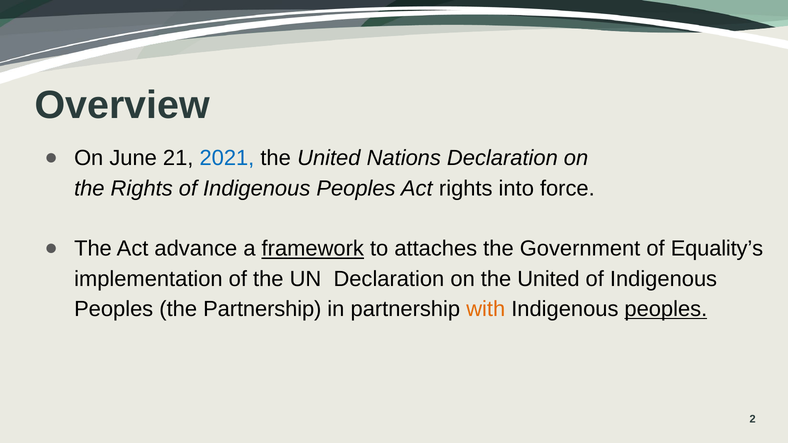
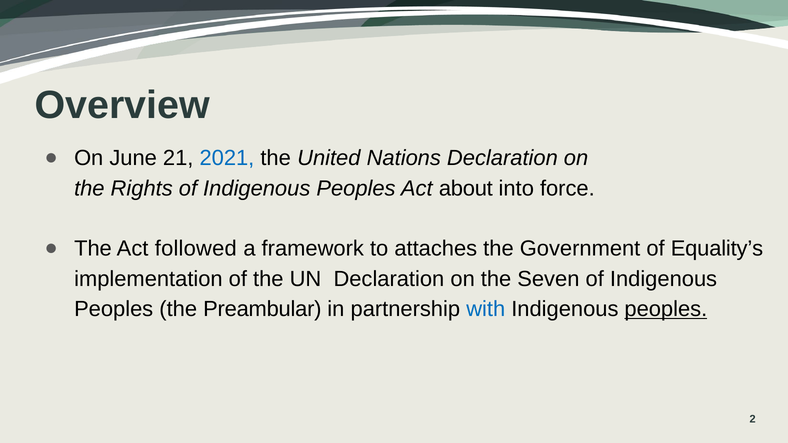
Act rights: rights -> about (466, 188)
advance: advance -> followed (196, 249)
framework underline: present -> none (313, 249)
on the United: United -> Seven (548, 279)
the Partnership: Partnership -> Preambular (262, 309)
with colour: orange -> blue (486, 309)
